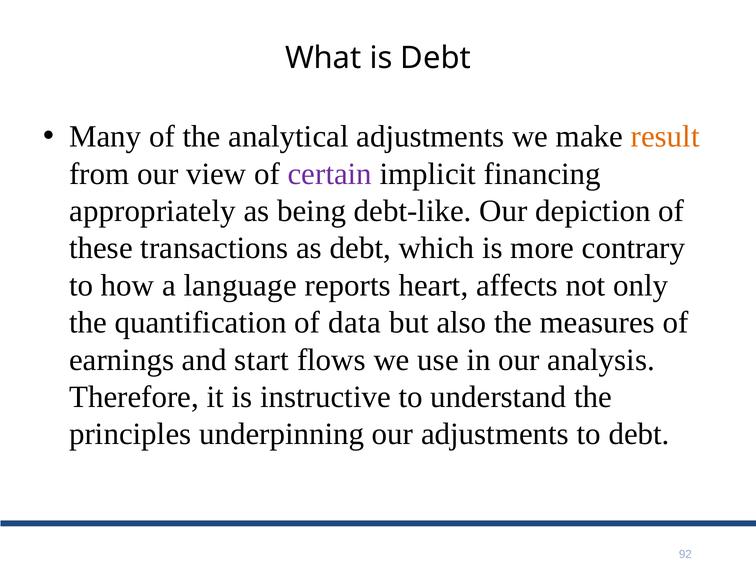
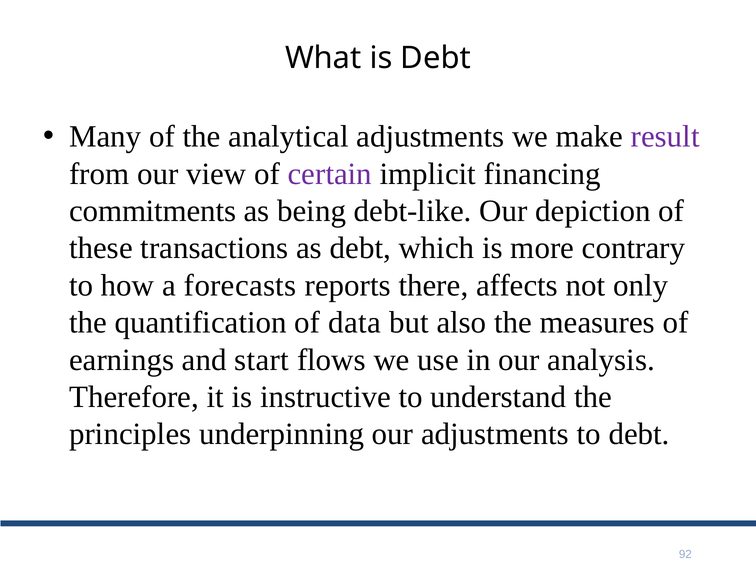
result colour: orange -> purple (665, 137)
appropriately: appropriately -> commitments (153, 211)
language: language -> forecasts (240, 285)
heart: heart -> there (433, 285)
